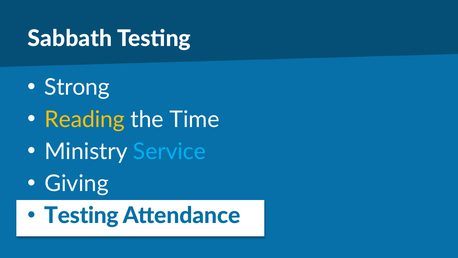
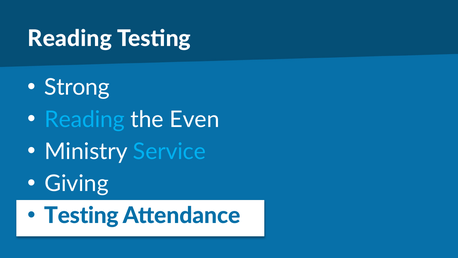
Sabbath: Sabbath -> Reading (70, 39)
Reading colour: yellow -> light blue (85, 119)
Time: Time -> Even (195, 119)
